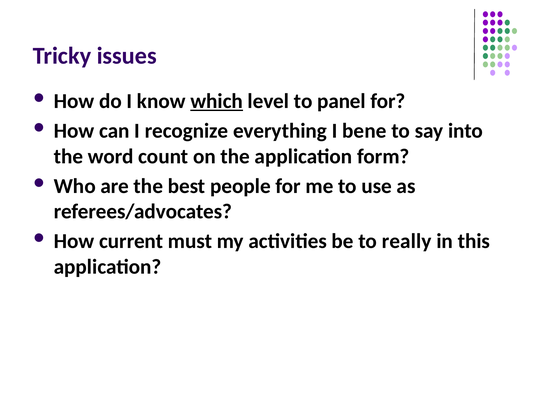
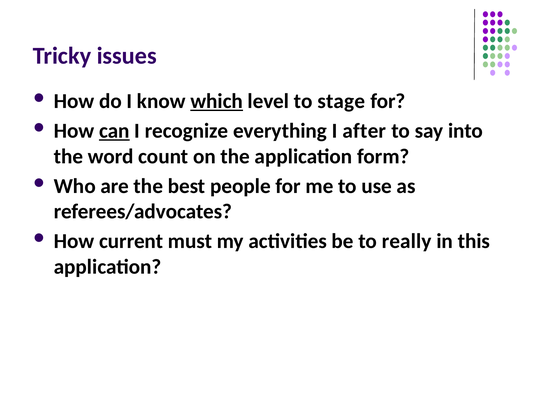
panel: panel -> stage (341, 101)
can underline: none -> present (114, 131)
bene: bene -> after (364, 131)
